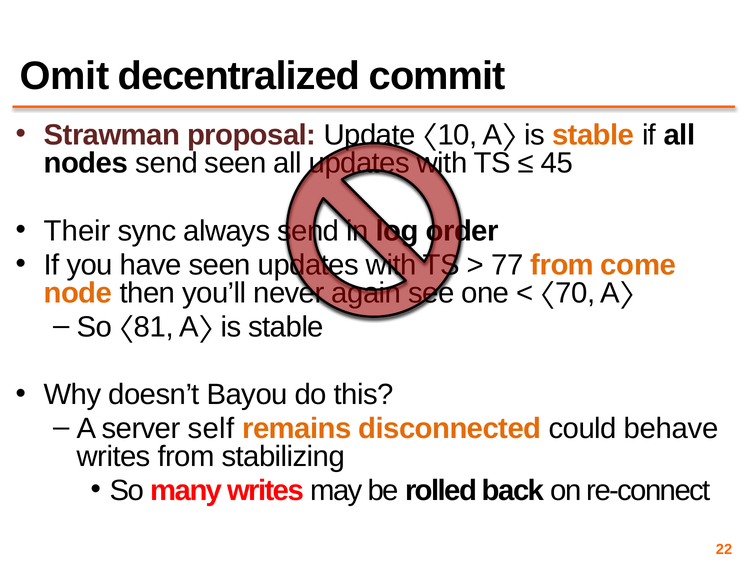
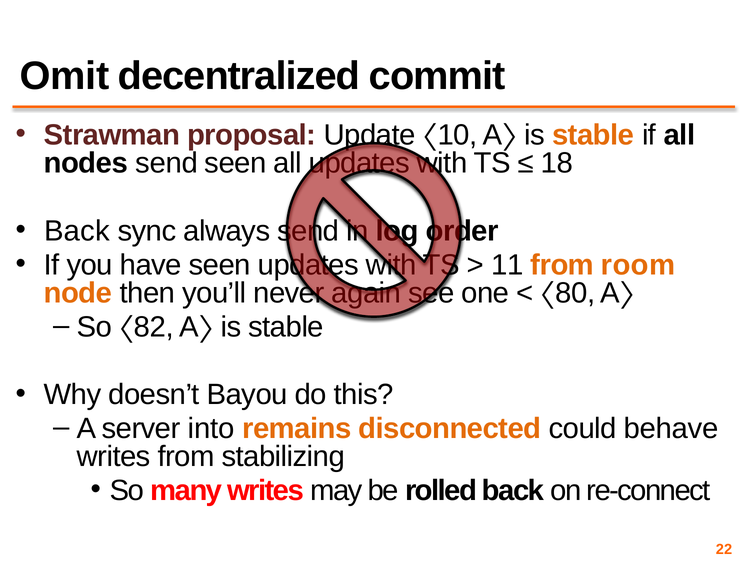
45: 45 -> 18 (557, 163)
Their: Their -> Back (77, 231)
77: 77 -> 11 (507, 265)
come: come -> room (638, 265)
70: 70 -> 80 (575, 293)
81: 81 -> 82 (154, 327)
self: self -> into (211, 429)
